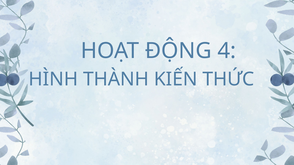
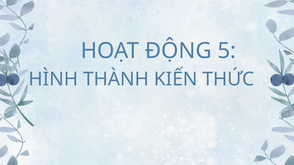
4: 4 -> 5 (227, 51)
